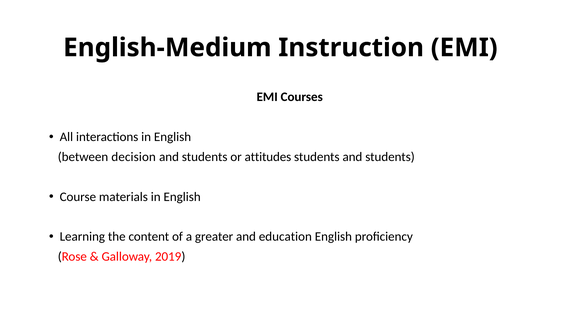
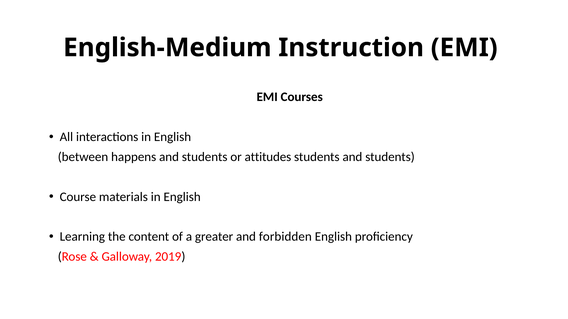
decision: decision -> happens (134, 157)
education: education -> forbidden (285, 237)
